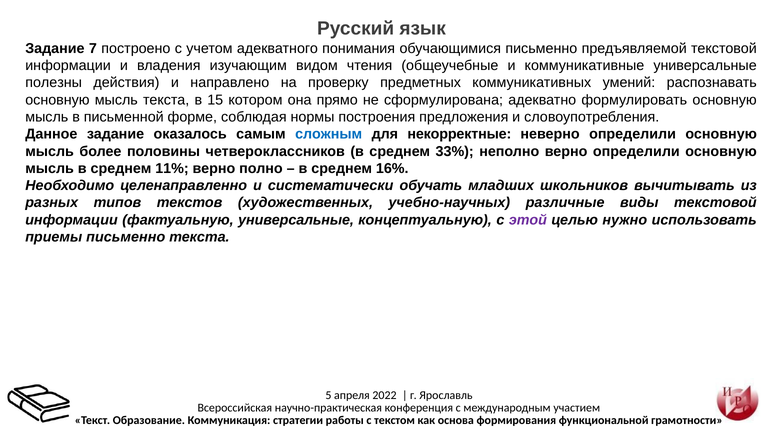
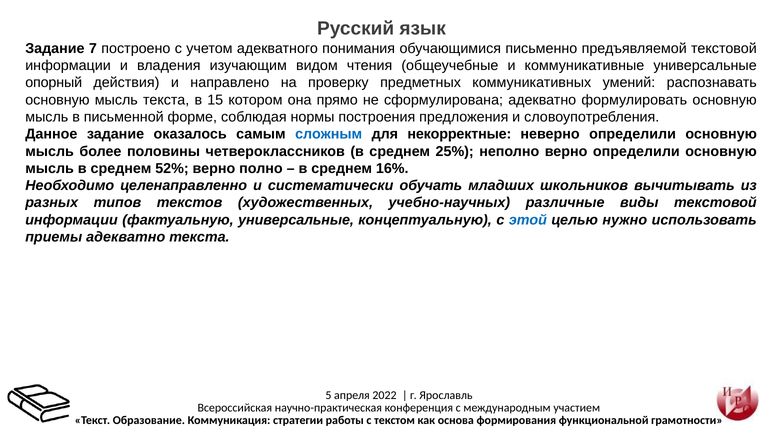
полезны: полезны -> опорный (54, 83)
33%: 33% -> 25% (455, 151)
11%: 11% -> 52% (172, 169)
этой colour: purple -> blue (528, 220)
приемы письменно: письменно -> адекватно (126, 237)
